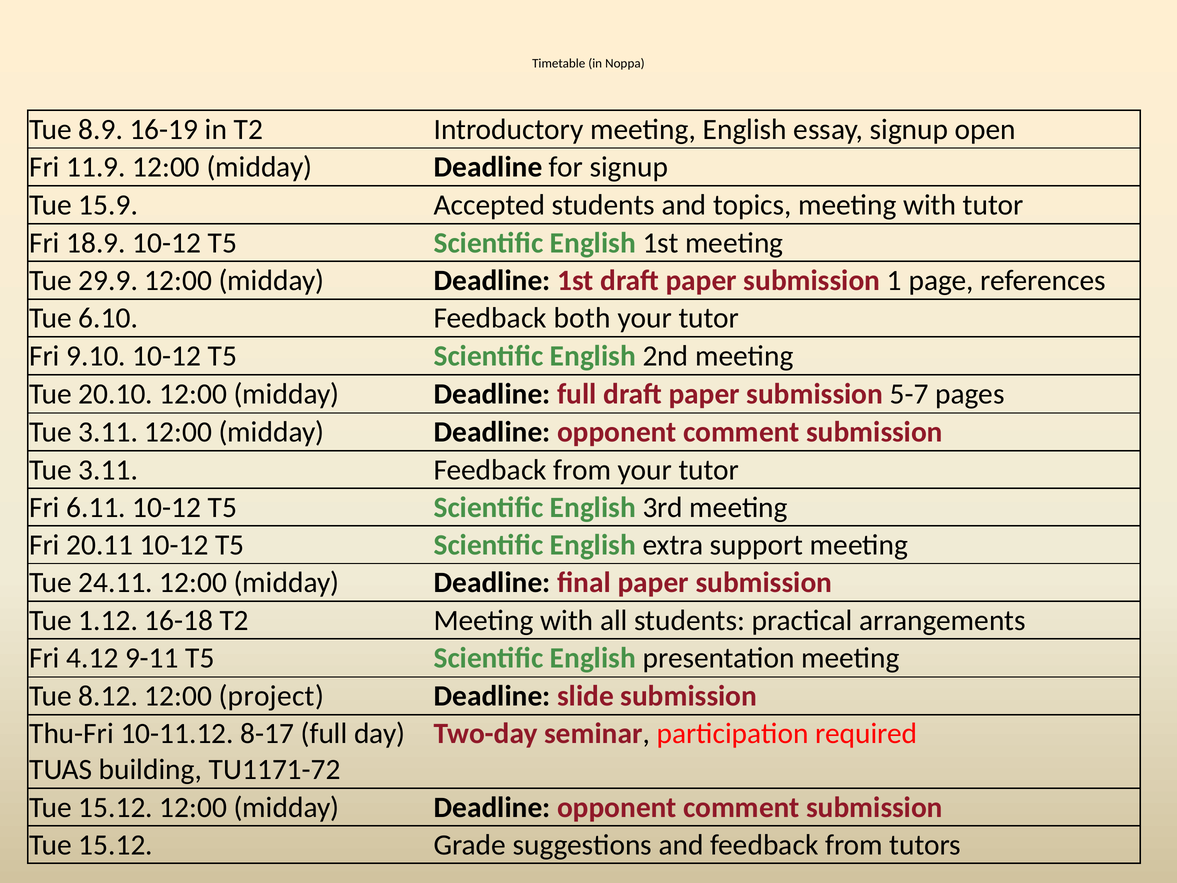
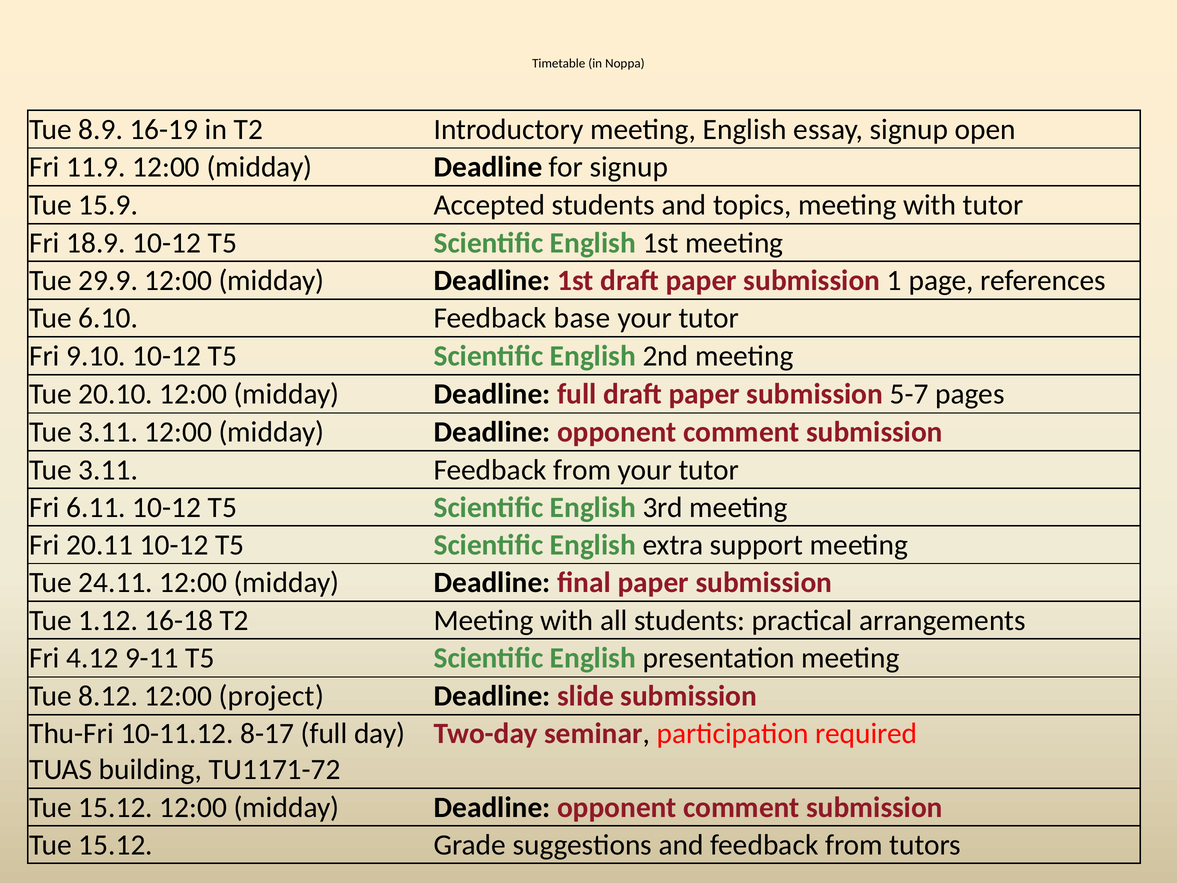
both: both -> base (582, 318)
